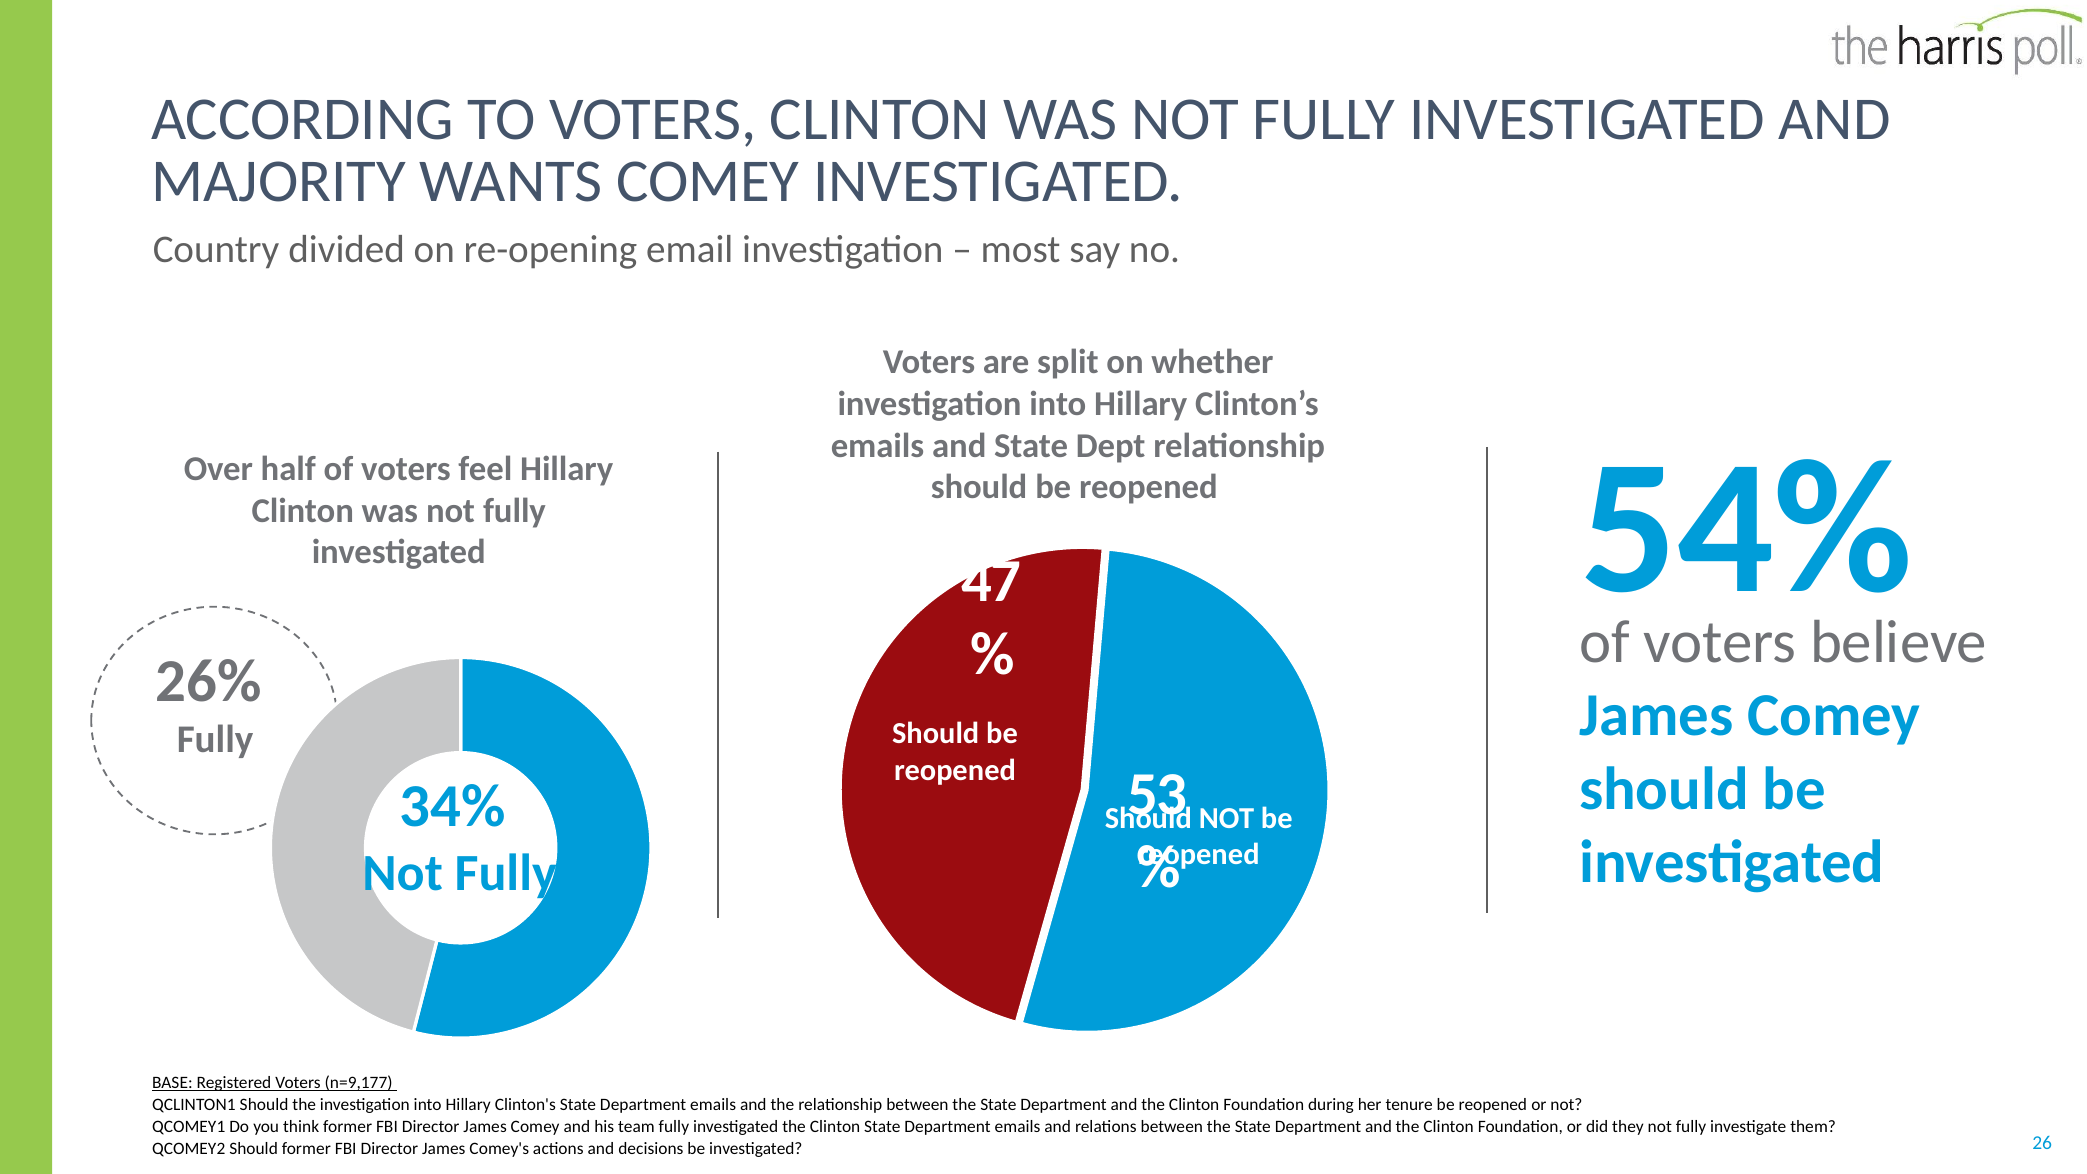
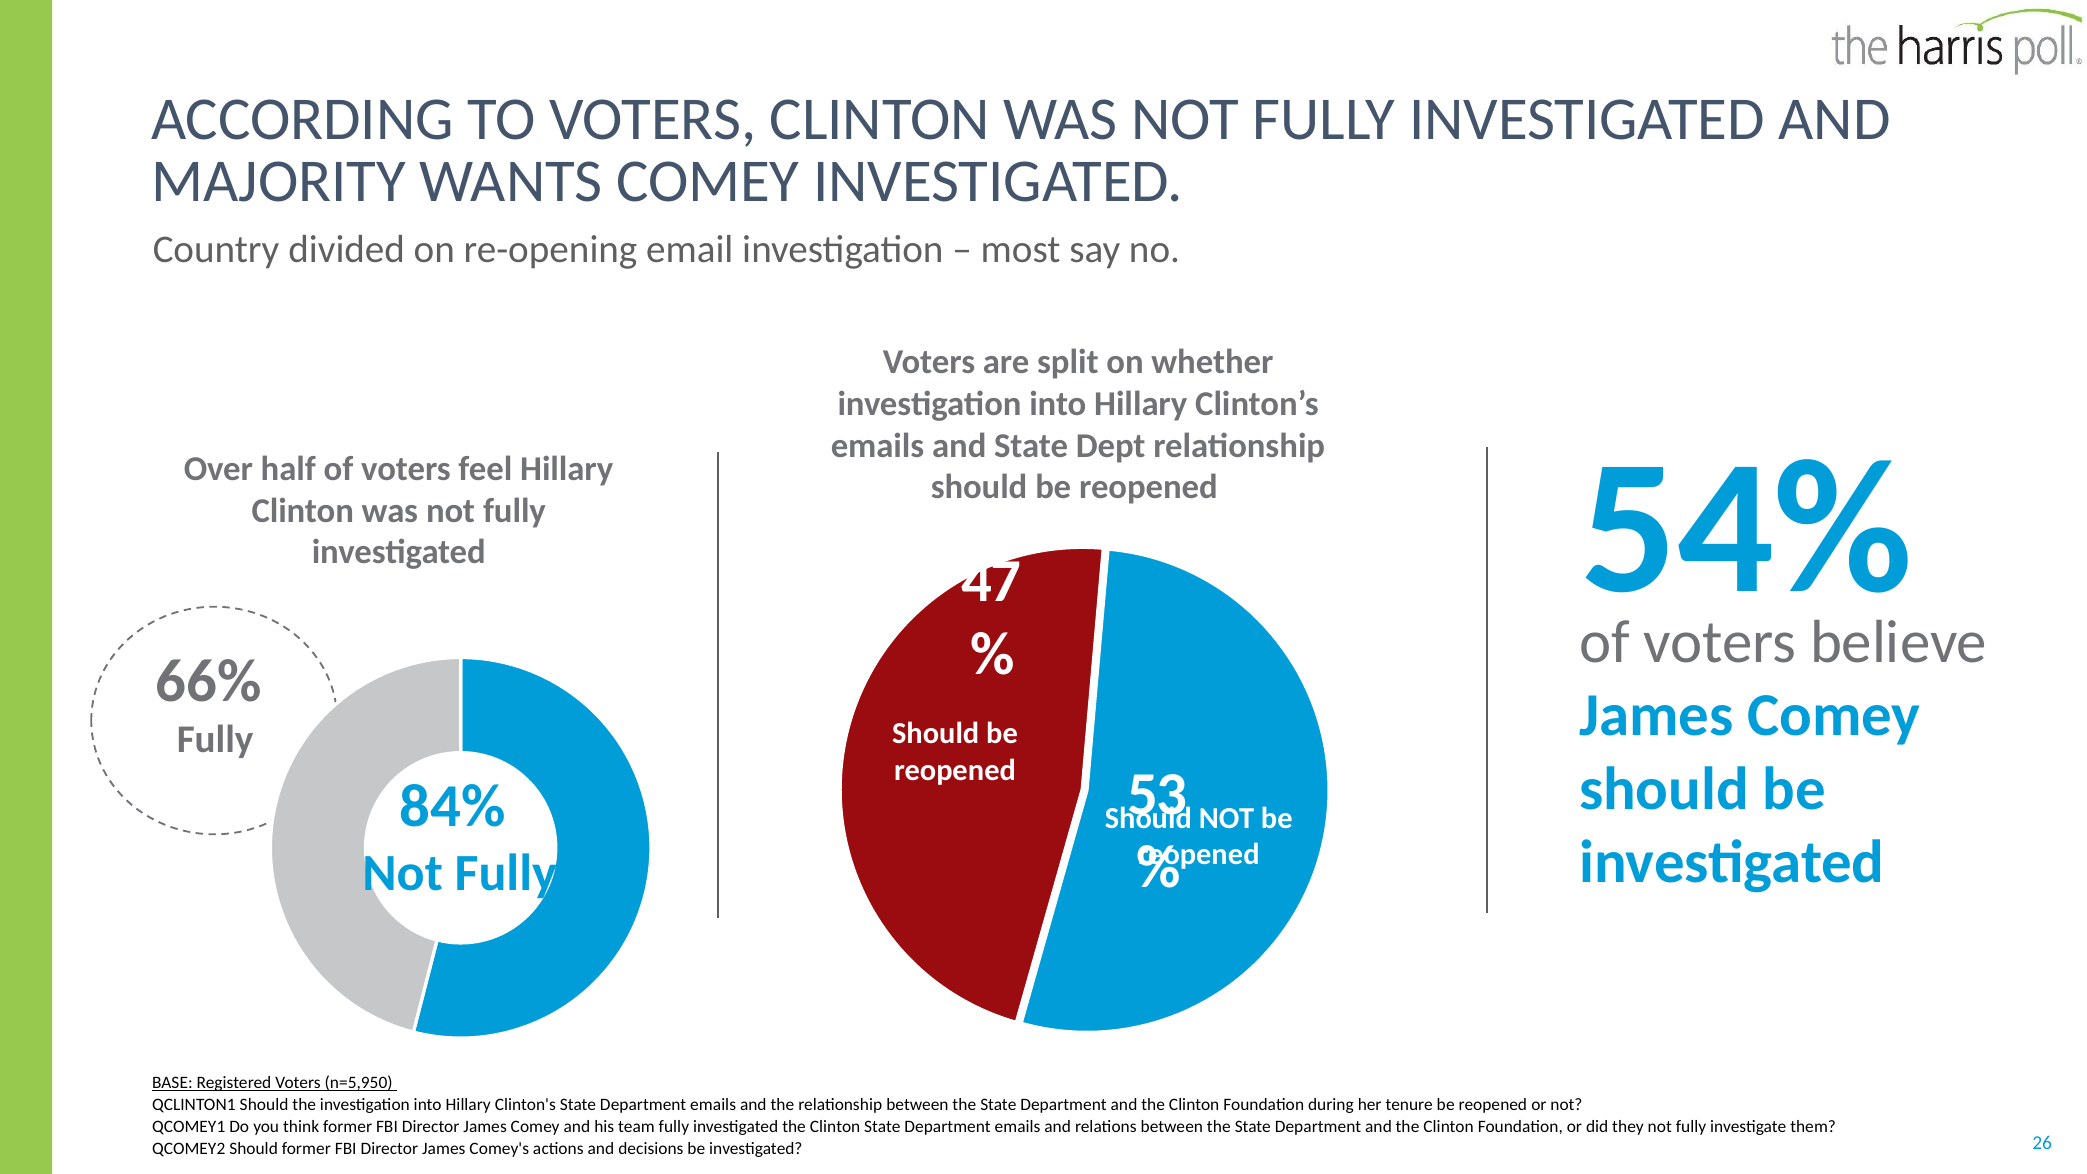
26%: 26% -> 66% (208, 681)
34%: 34% -> 84% (453, 806)
n=9,177: n=9,177 -> n=5,950 (359, 1083)
